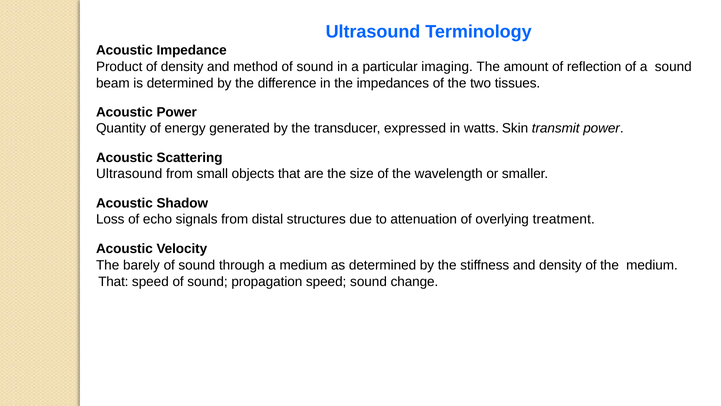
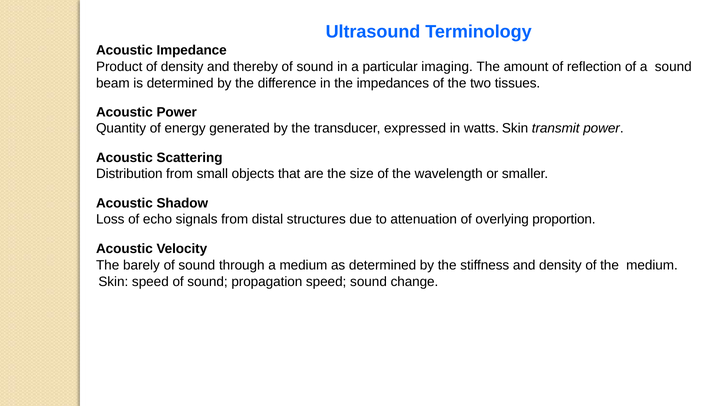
method: method -> thereby (256, 67)
Ultrasound: Ultrasound -> Distribution (129, 174)
treatment: treatment -> proportion (564, 219)
That: That -> Skin (113, 281)
